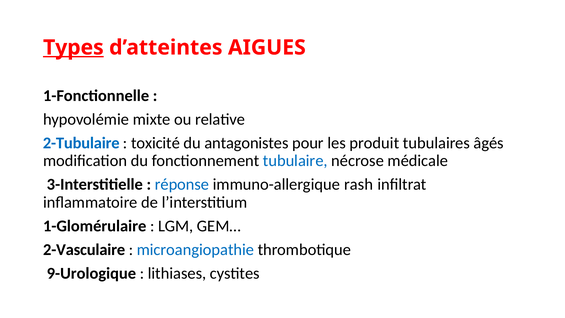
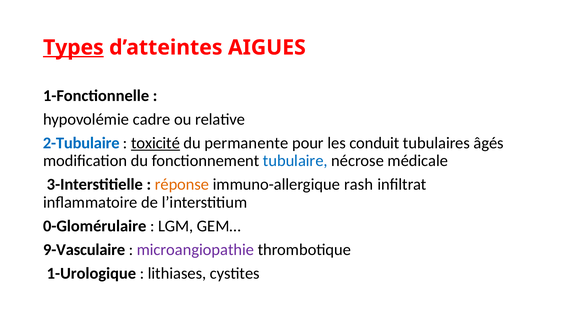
mixte: mixte -> cadre (152, 119)
toxicité underline: none -> present (155, 143)
antagonistes: antagonistes -> permanente (246, 143)
produit: produit -> conduit (374, 143)
réponse colour: blue -> orange (182, 184)
1-Glomérulaire: 1-Glomérulaire -> 0-Glomérulaire (95, 226)
2-Vasculaire: 2-Vasculaire -> 9-Vasculaire (84, 250)
microangiopathie colour: blue -> purple (195, 250)
9-Urologique: 9-Urologique -> 1-Urologique (91, 273)
